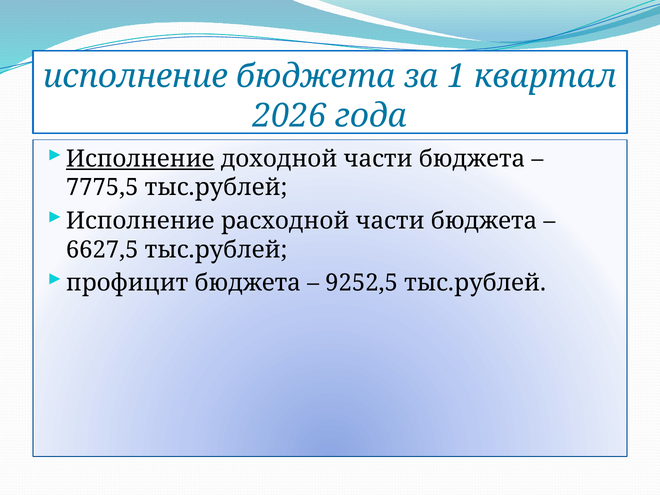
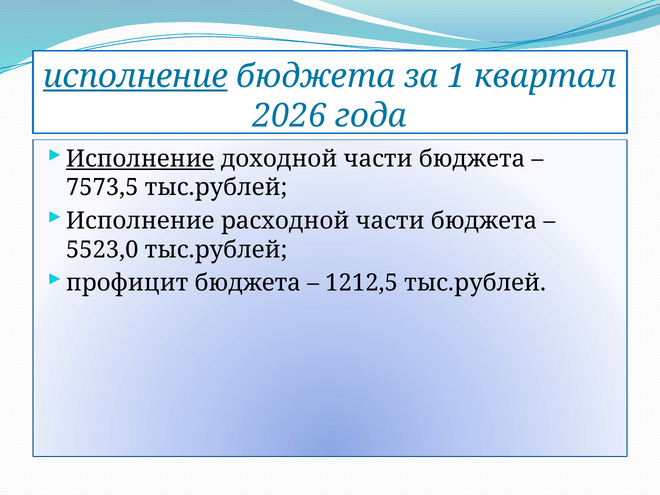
исполнение underline: none -> present (136, 76)
7775,5: 7775,5 -> 7573,5 (102, 188)
6627,5: 6627,5 -> 5523,0 (102, 250)
9252,5: 9252,5 -> 1212,5 (362, 283)
